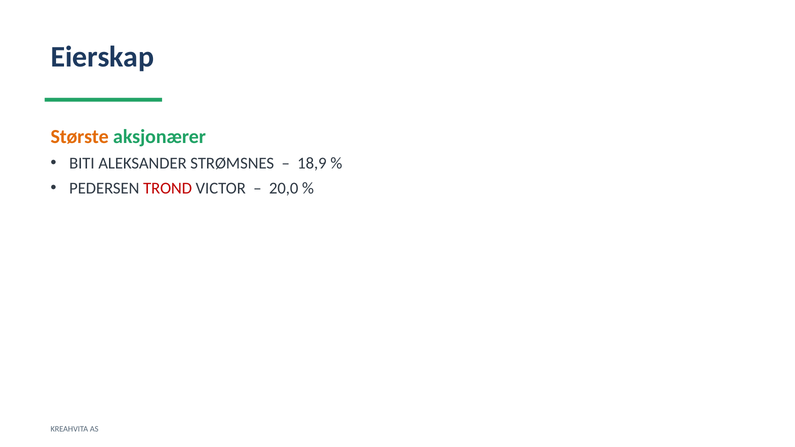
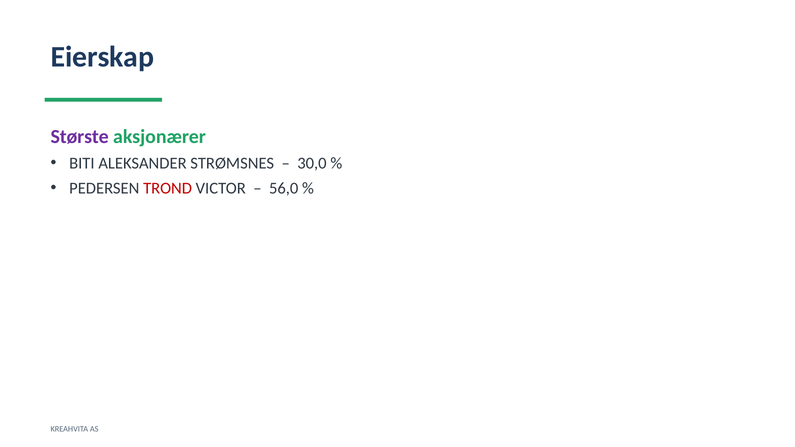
Største colour: orange -> purple (80, 137)
18,9: 18,9 -> 30,0 (312, 163)
20,0: 20,0 -> 56,0 (284, 188)
